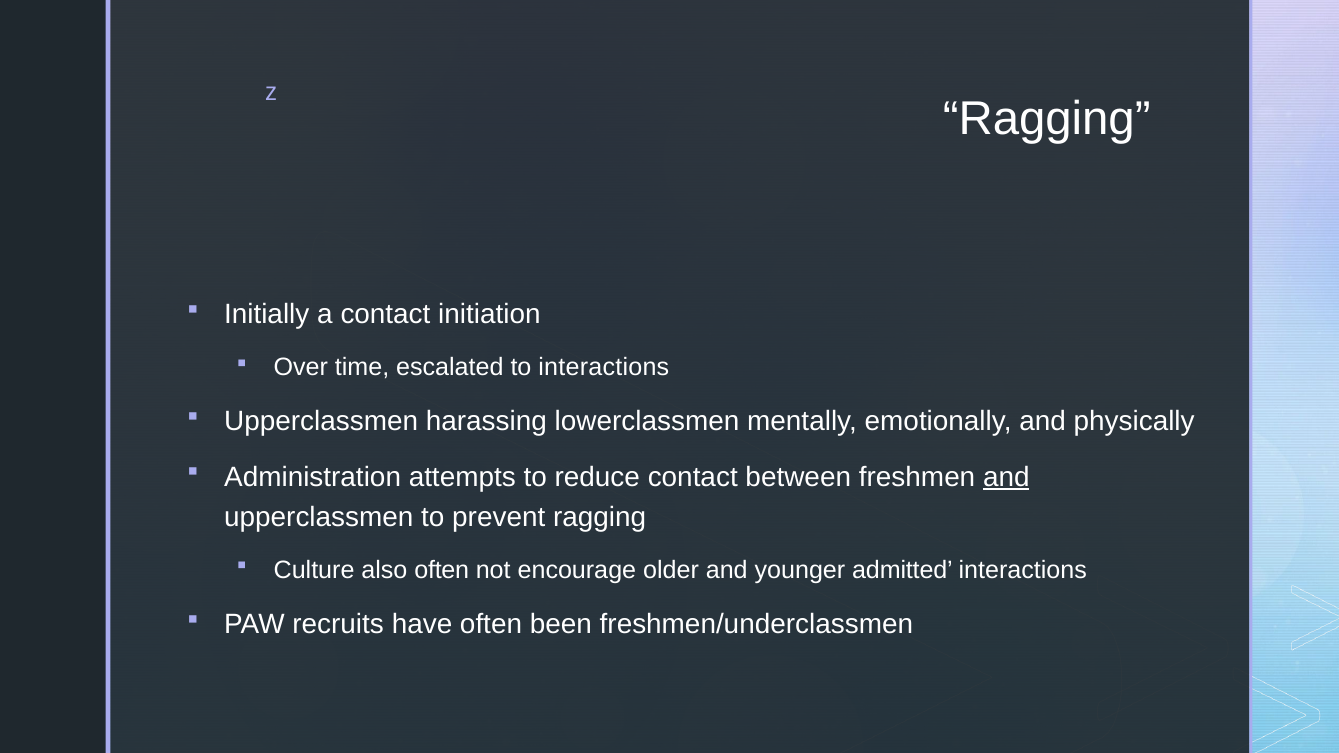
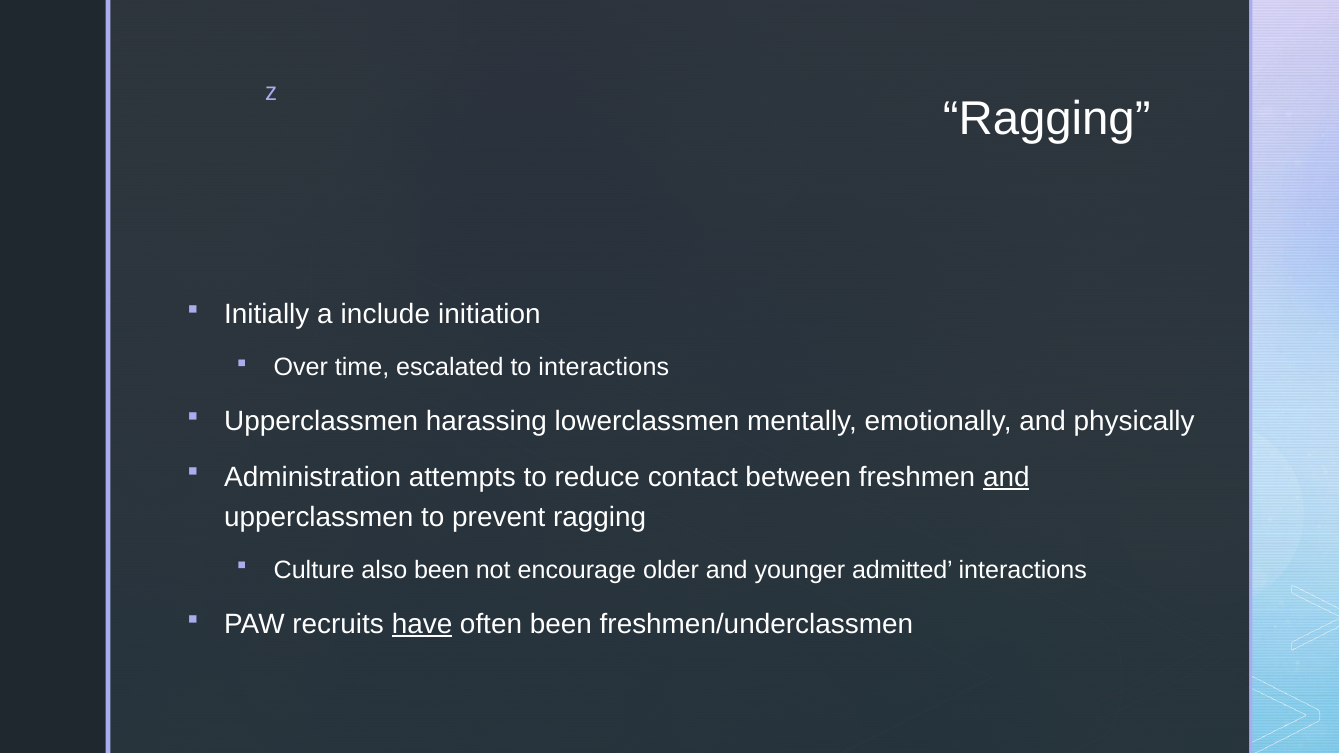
a contact: contact -> include (385, 315)
also often: often -> been (442, 570)
have underline: none -> present (422, 624)
